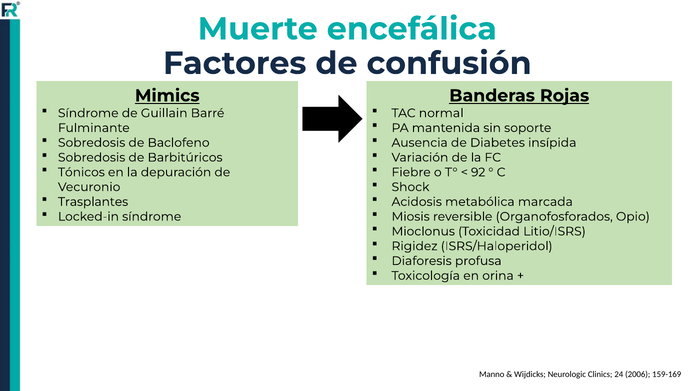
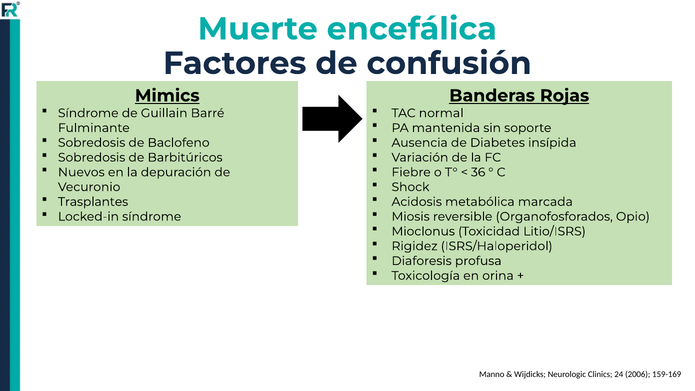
Tónicos: Tónicos -> Nuevos (81, 172)
92: 92 -> 36 (478, 172)
